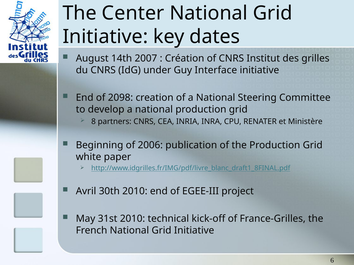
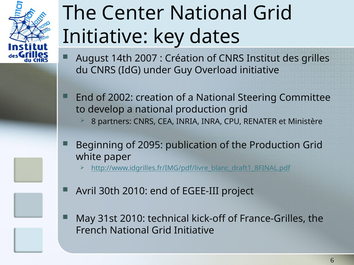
Interface: Interface -> Overload (216, 70)
2098: 2098 -> 2002 (120, 98)
2006: 2006 -> 2095 (150, 145)
